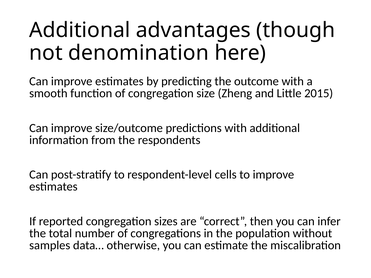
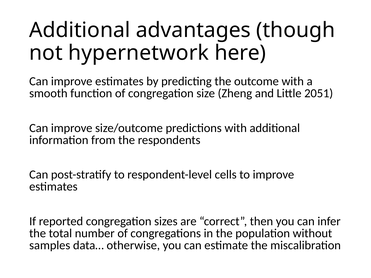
denomination: denomination -> hypernetwork (139, 53)
2015: 2015 -> 2051 (319, 93)
